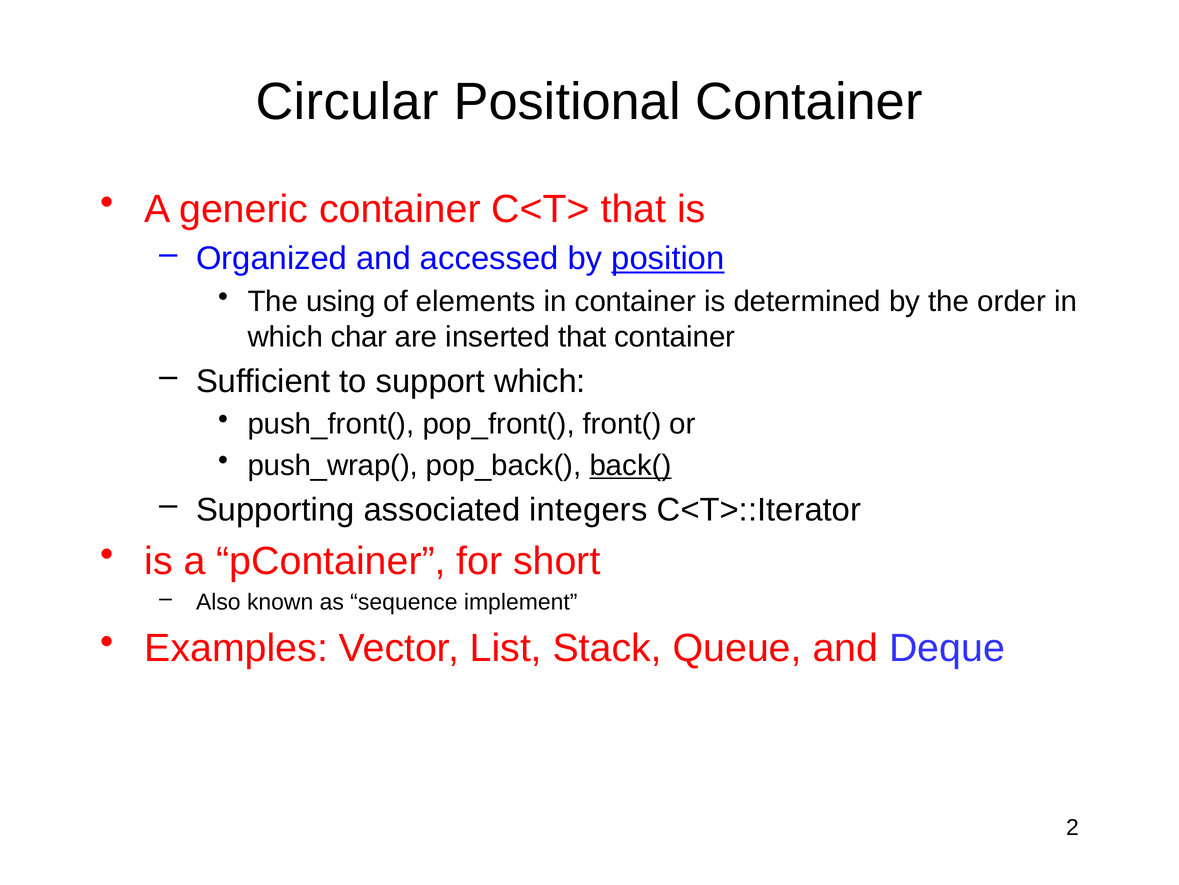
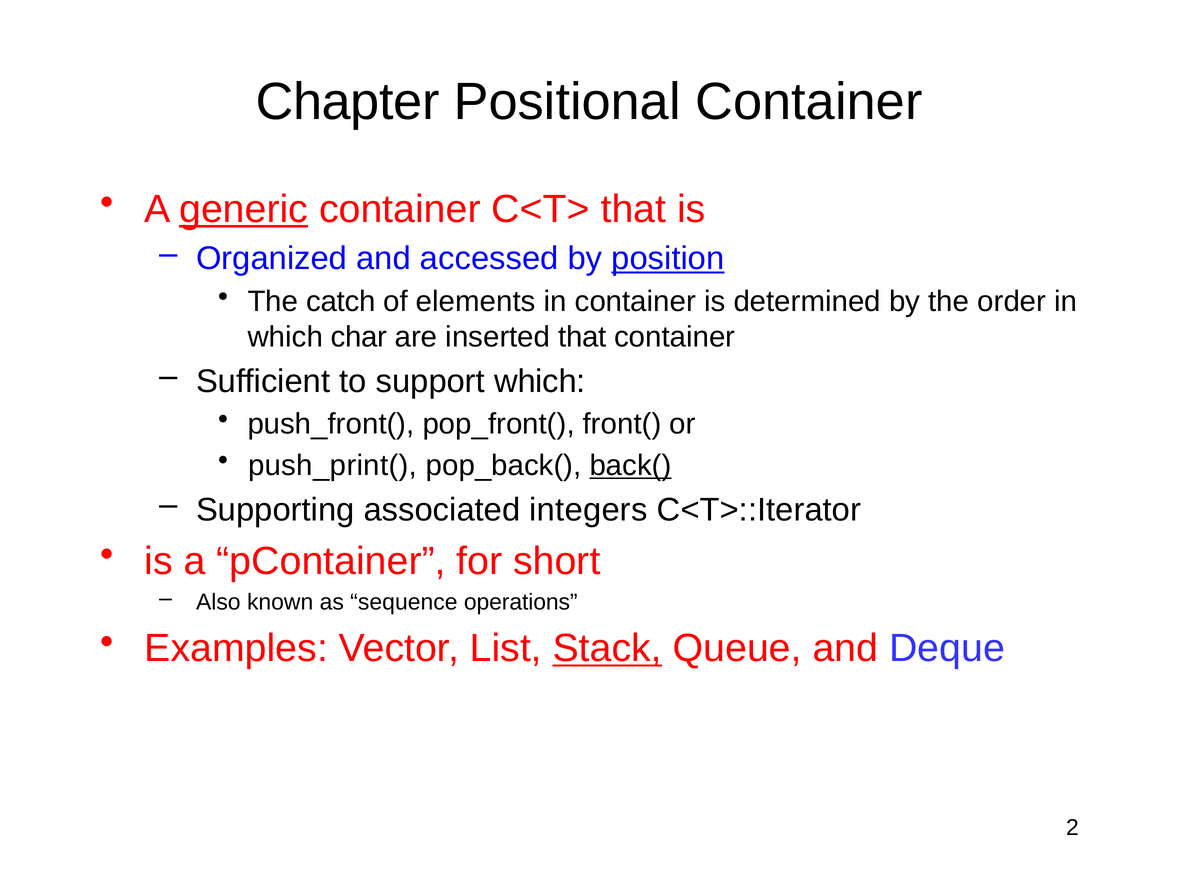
Circular: Circular -> Chapter (348, 102)
generic underline: none -> present (244, 209)
using: using -> catch (341, 301)
push_wrap(: push_wrap( -> push_print( (333, 465)
implement: implement -> operations (521, 602)
Stack underline: none -> present (607, 648)
